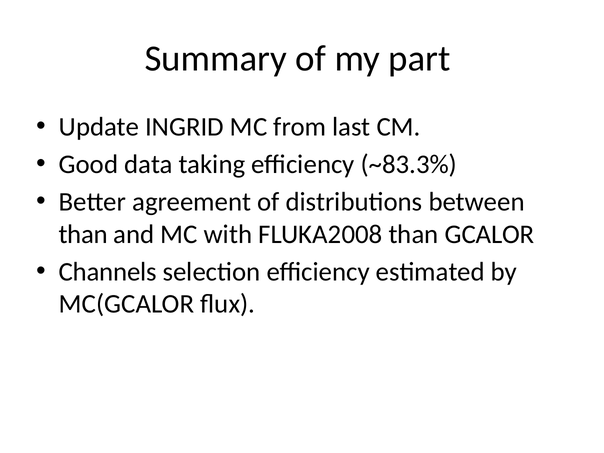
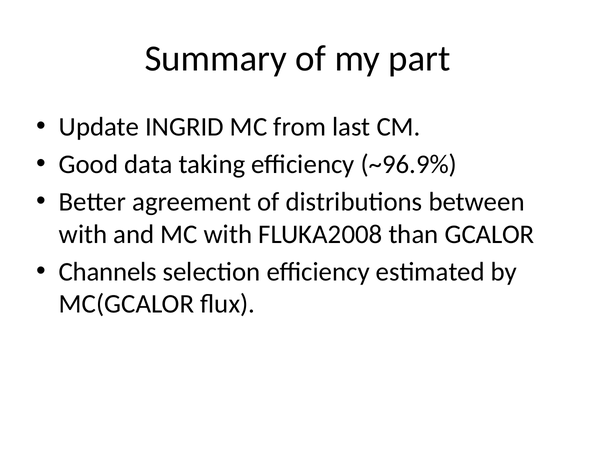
~83.3%: ~83.3% -> ~96.9% (409, 164)
than: than -> with (83, 234)
